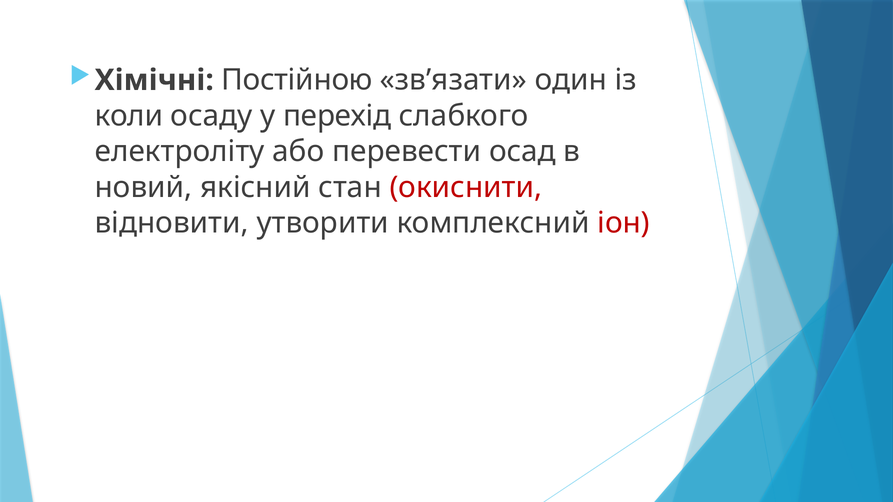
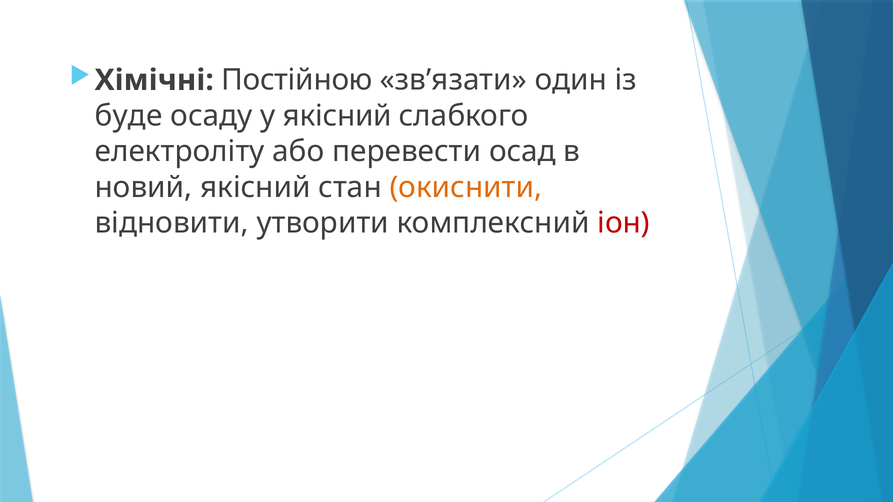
коли: коли -> буде (129, 116)
у перехід: перехід -> якісний (337, 116)
окиснити colour: red -> orange (466, 187)
